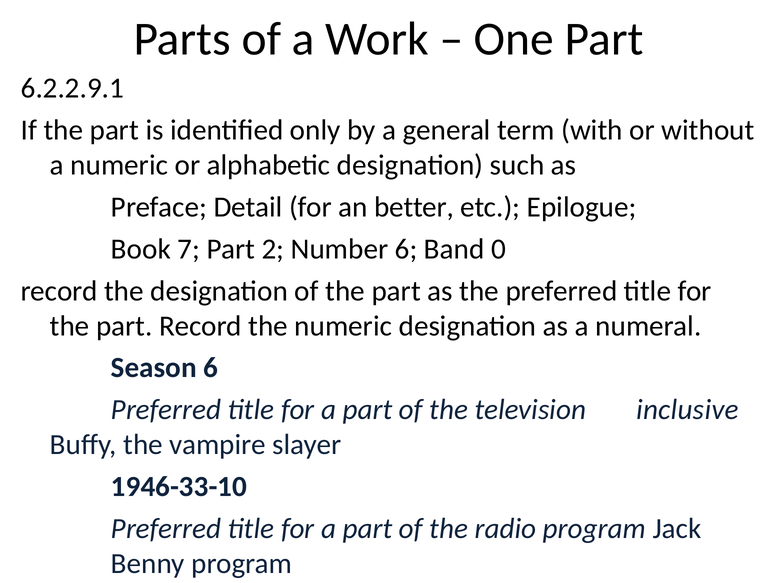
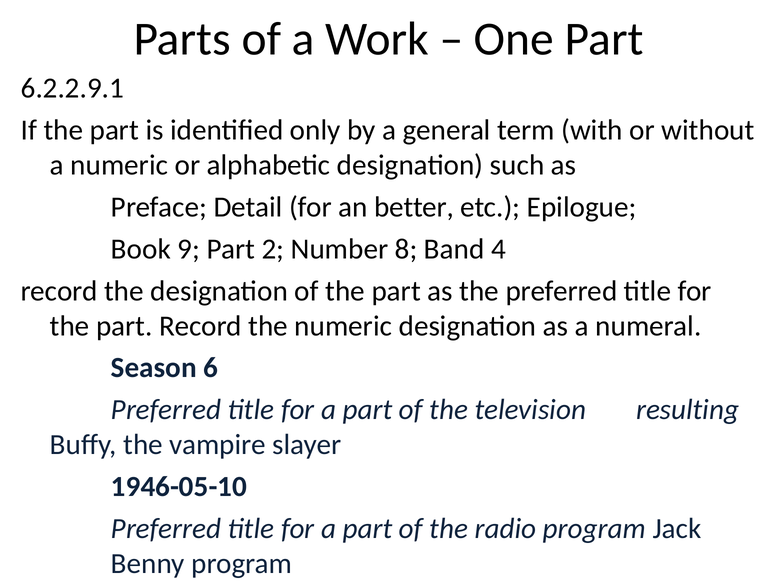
7: 7 -> 9 (189, 249)
Number 6: 6 -> 8 (406, 249)
0: 0 -> 4 (498, 249)
inclusive: inclusive -> resulting (688, 410)
1946-33-10: 1946-33-10 -> 1946-05-10 (179, 487)
